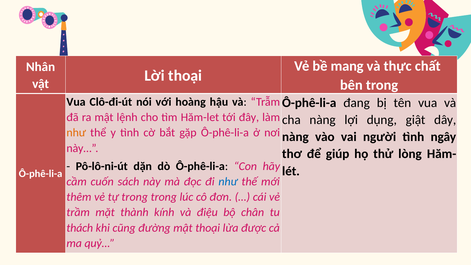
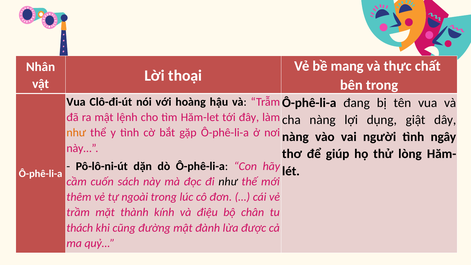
như colour: blue -> black (228, 182)
tự trong: trong -> ngoài (135, 197)
mật thoại: thoại -> đành (208, 228)
